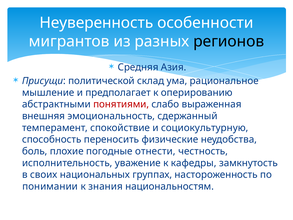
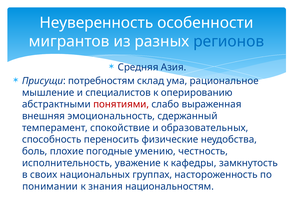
регионов colour: black -> blue (229, 41)
политической: политической -> потребностям (101, 81)
предполагает: предполагает -> специалистов (118, 93)
социокультурную: социокультурную -> образовательных (205, 128)
отнести: отнести -> умению (155, 151)
